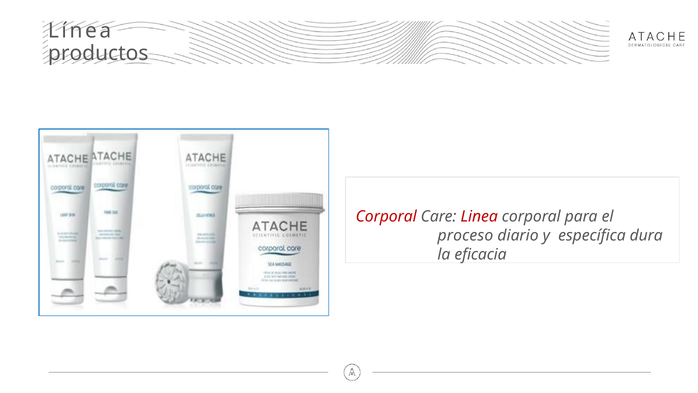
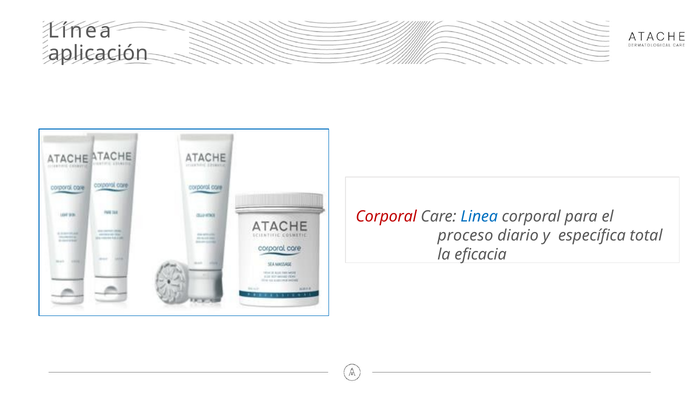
productos: productos -> aplicación (98, 53)
Linea colour: red -> blue (479, 217)
dura: dura -> total (646, 235)
